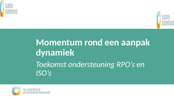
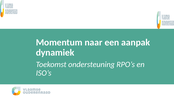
rond: rond -> naar (94, 42)
